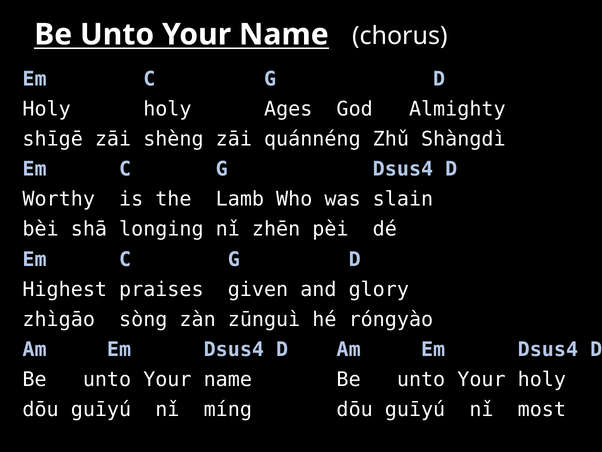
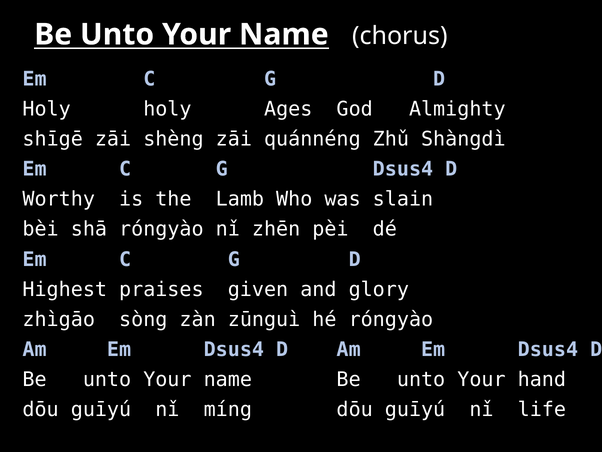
shā longing: longing -> róngyào (161, 229)
Your holy: holy -> hand (542, 379)
most: most -> life (542, 409)
